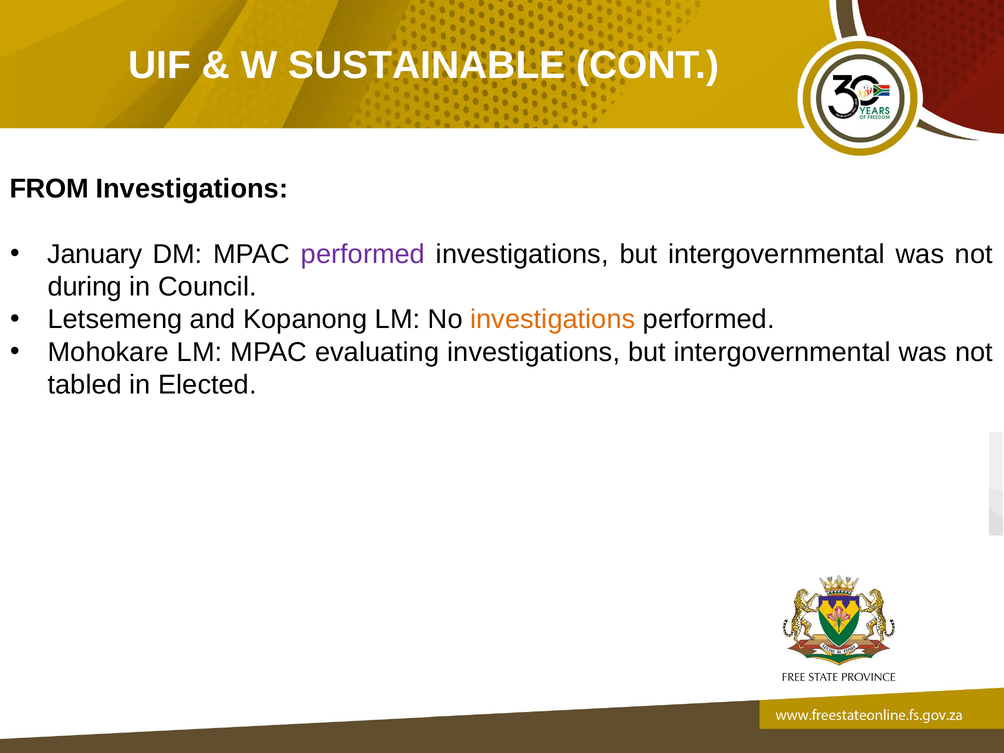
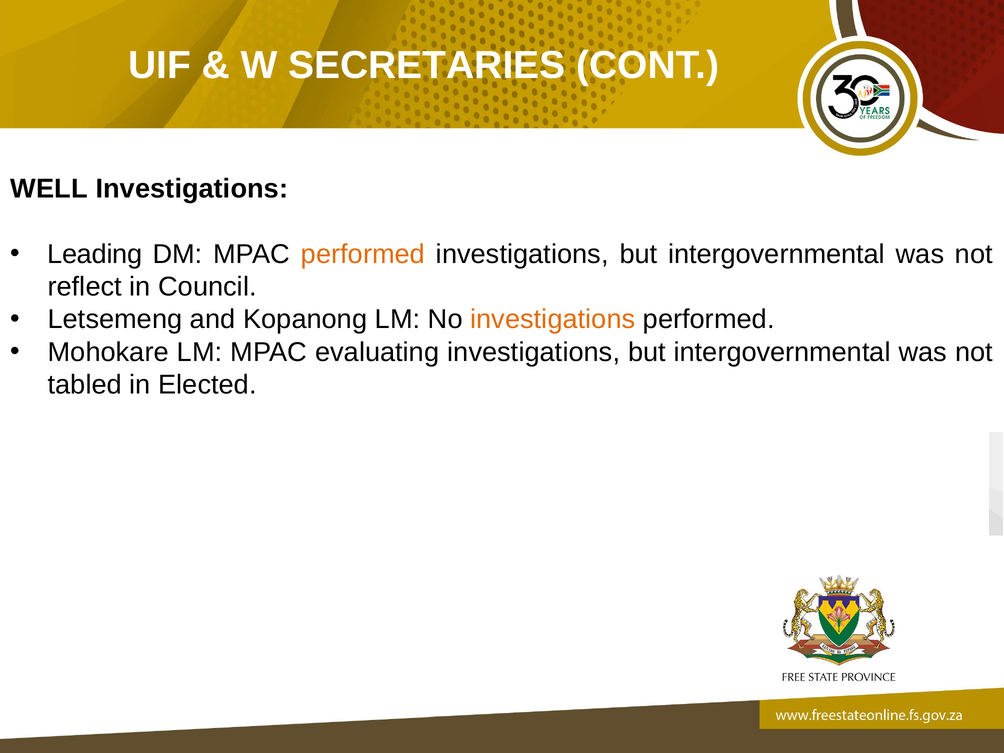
SUSTAINABLE: SUSTAINABLE -> SECRETARIES (427, 65)
FROM: FROM -> WELL (49, 189)
January: January -> Leading (95, 254)
performed colour: purple -> orange (363, 254)
during: during -> reflect (85, 287)
